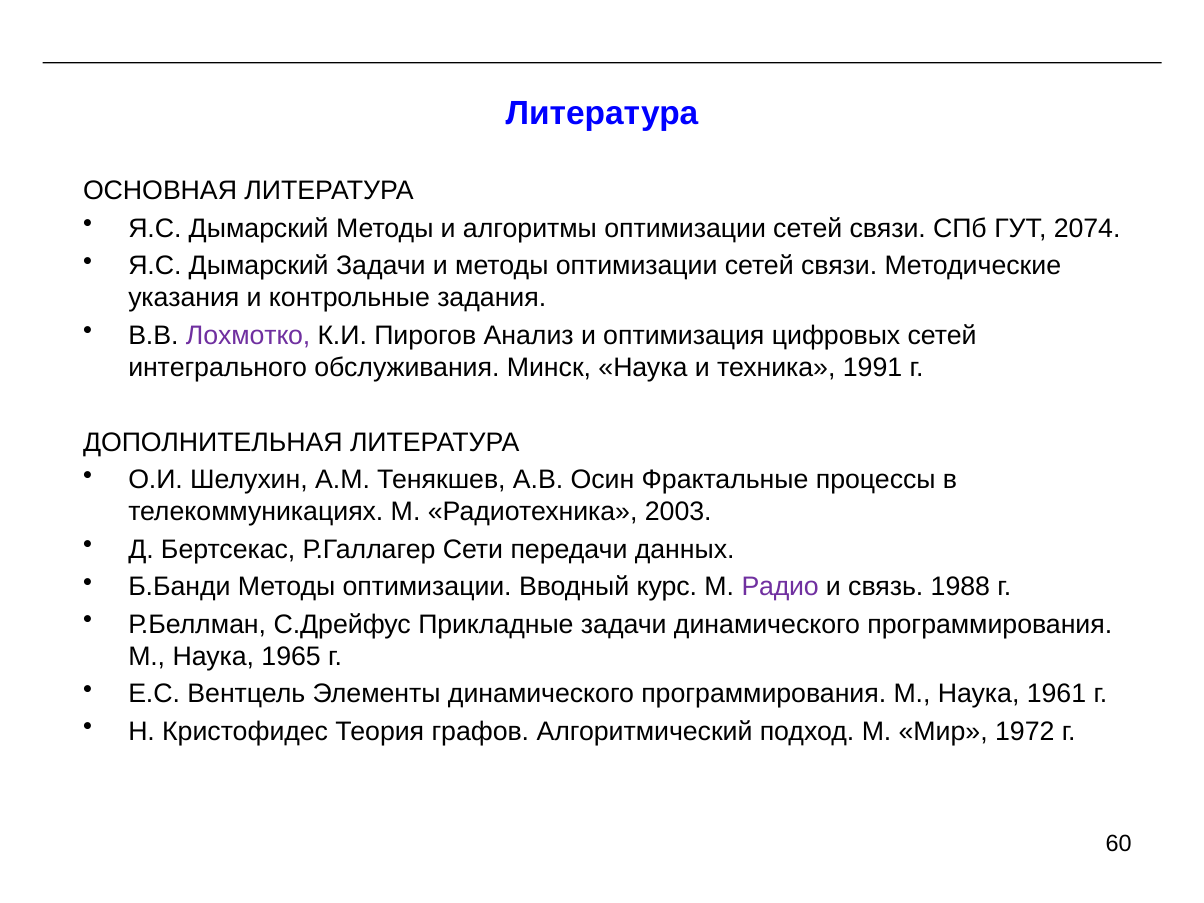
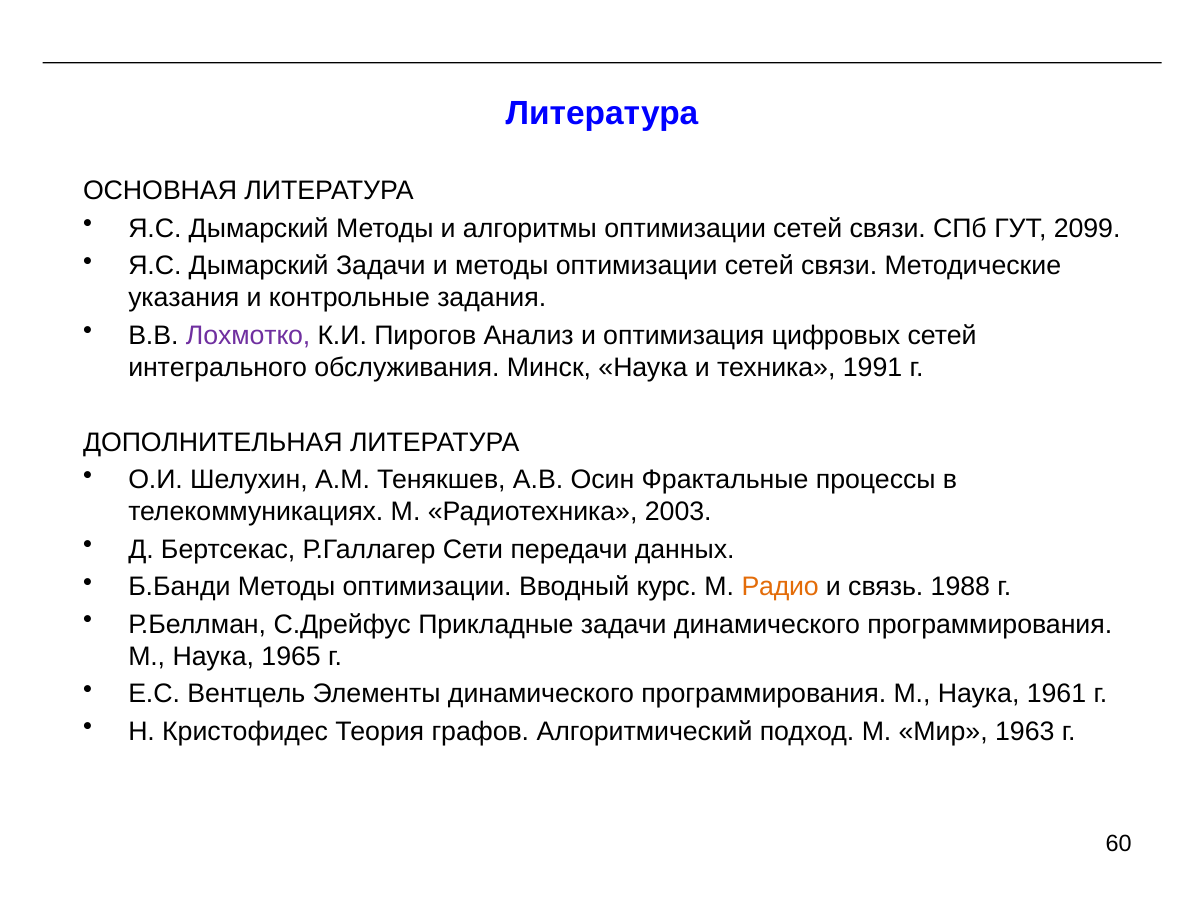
2074: 2074 -> 2099 (1087, 228)
Радио colour: purple -> orange (780, 587)
1972: 1972 -> 1963 (1025, 731)
